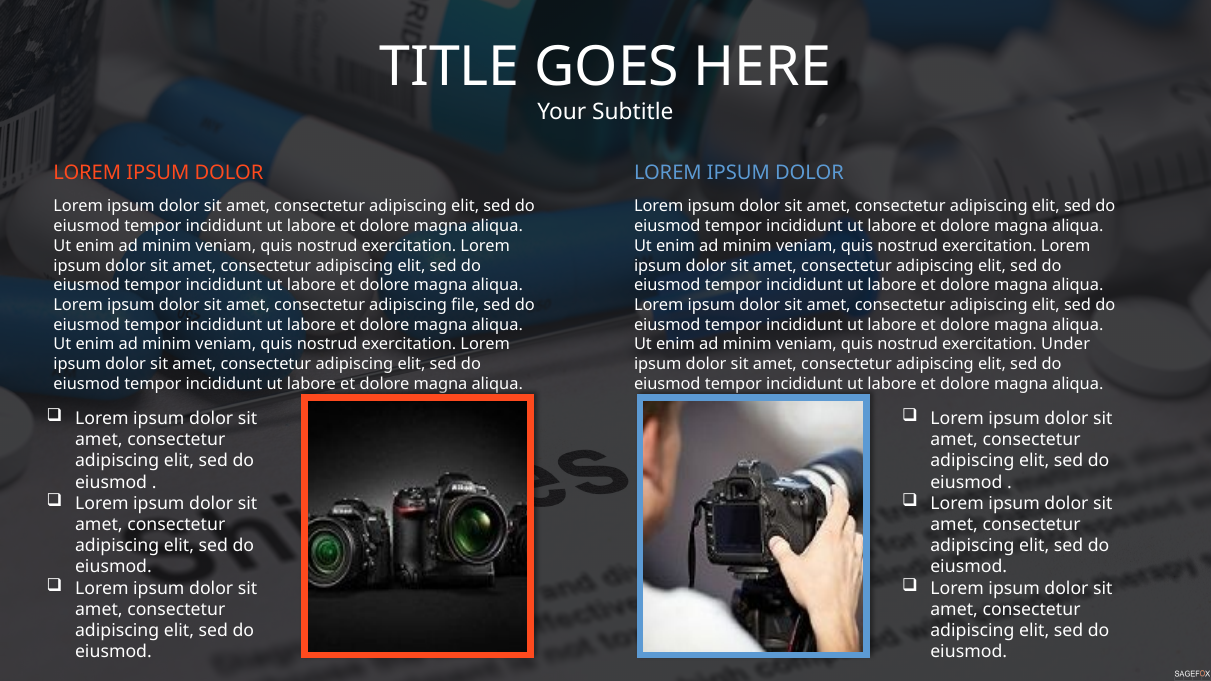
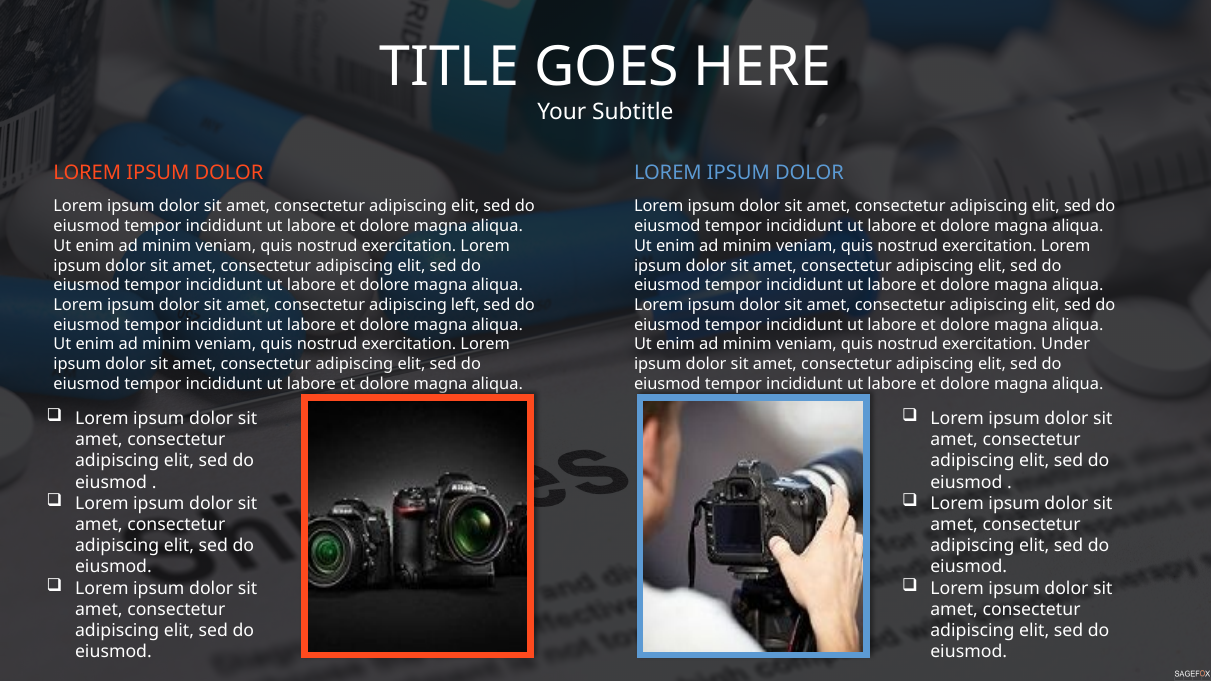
file: file -> left (465, 305)
